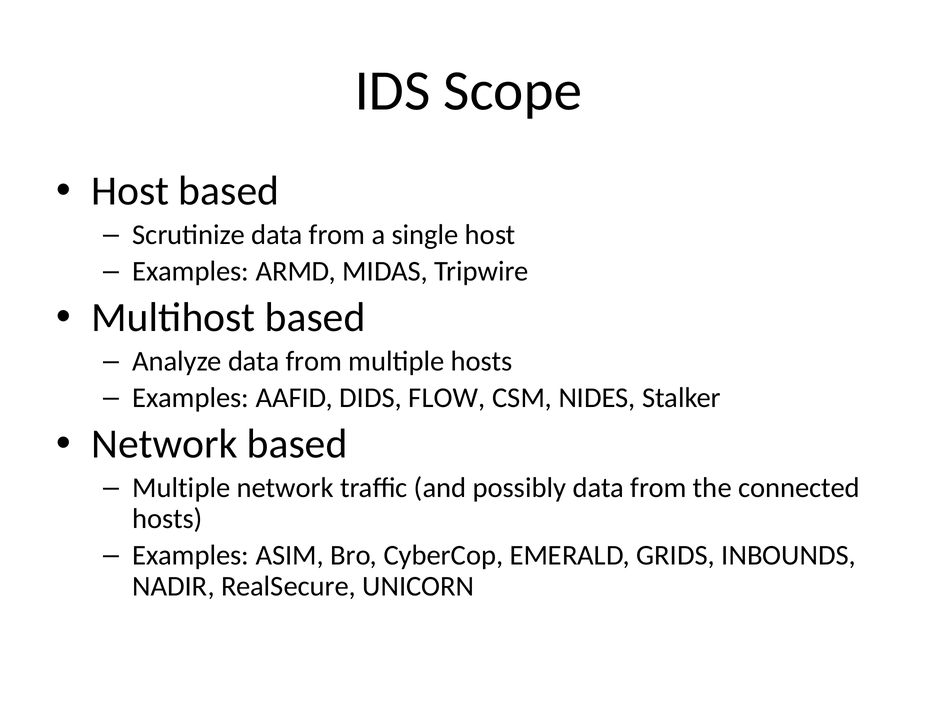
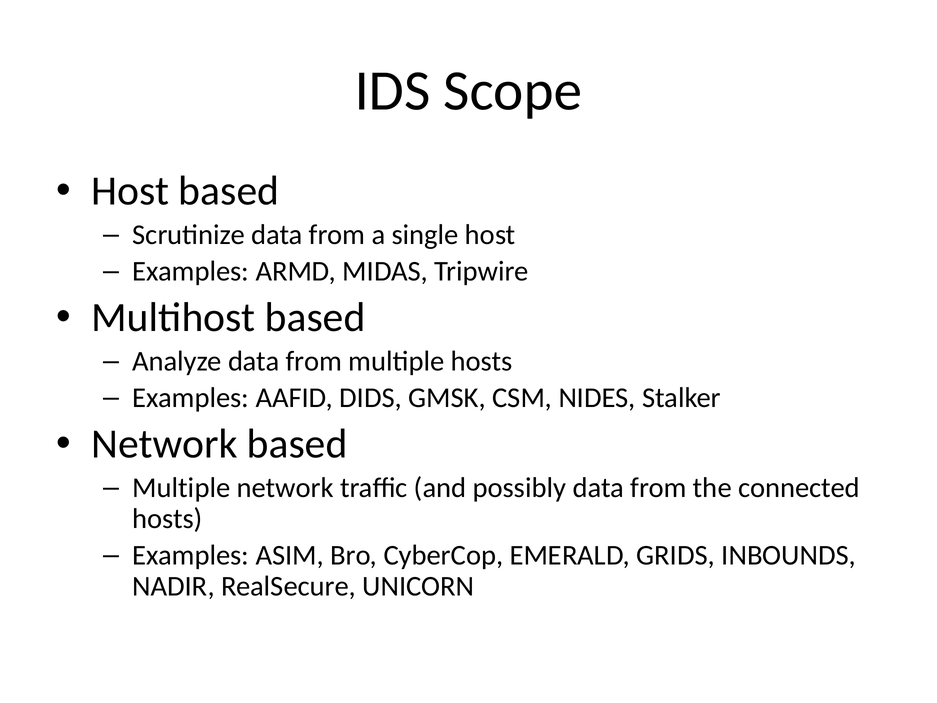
FLOW: FLOW -> GMSK (447, 398)
